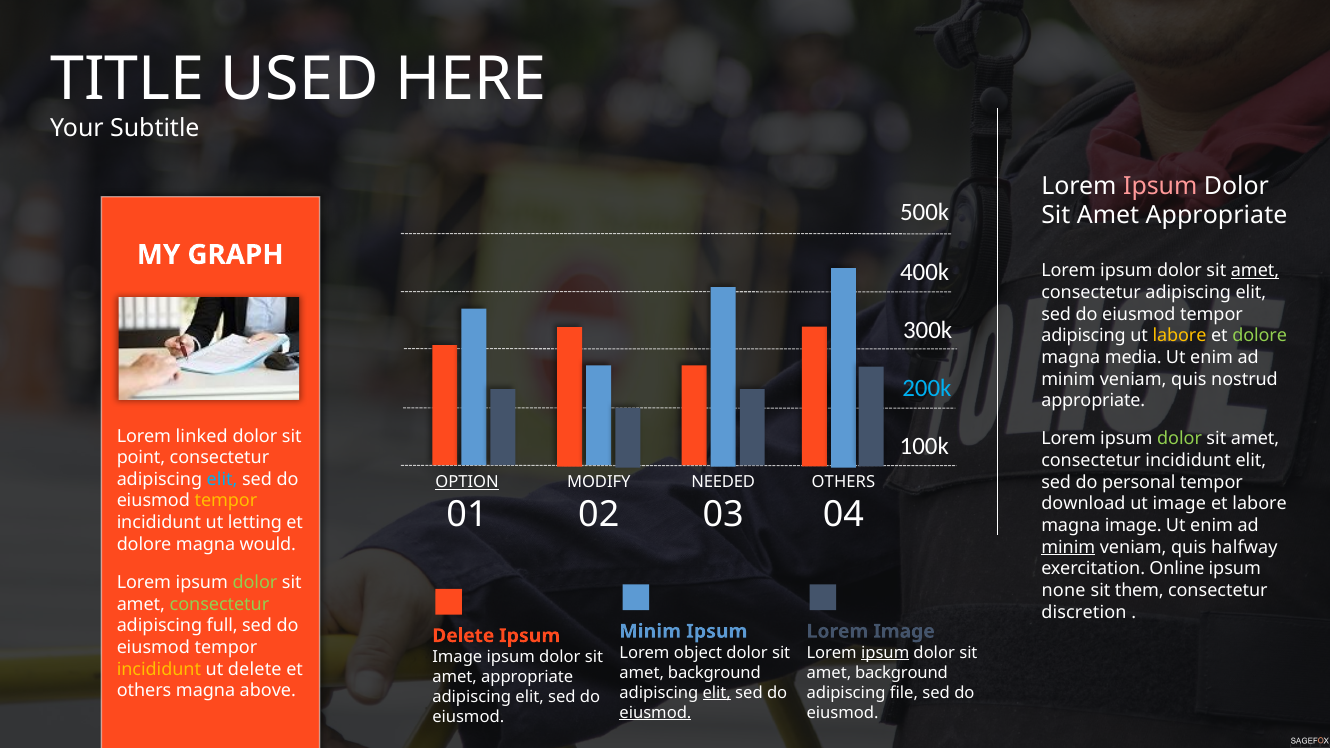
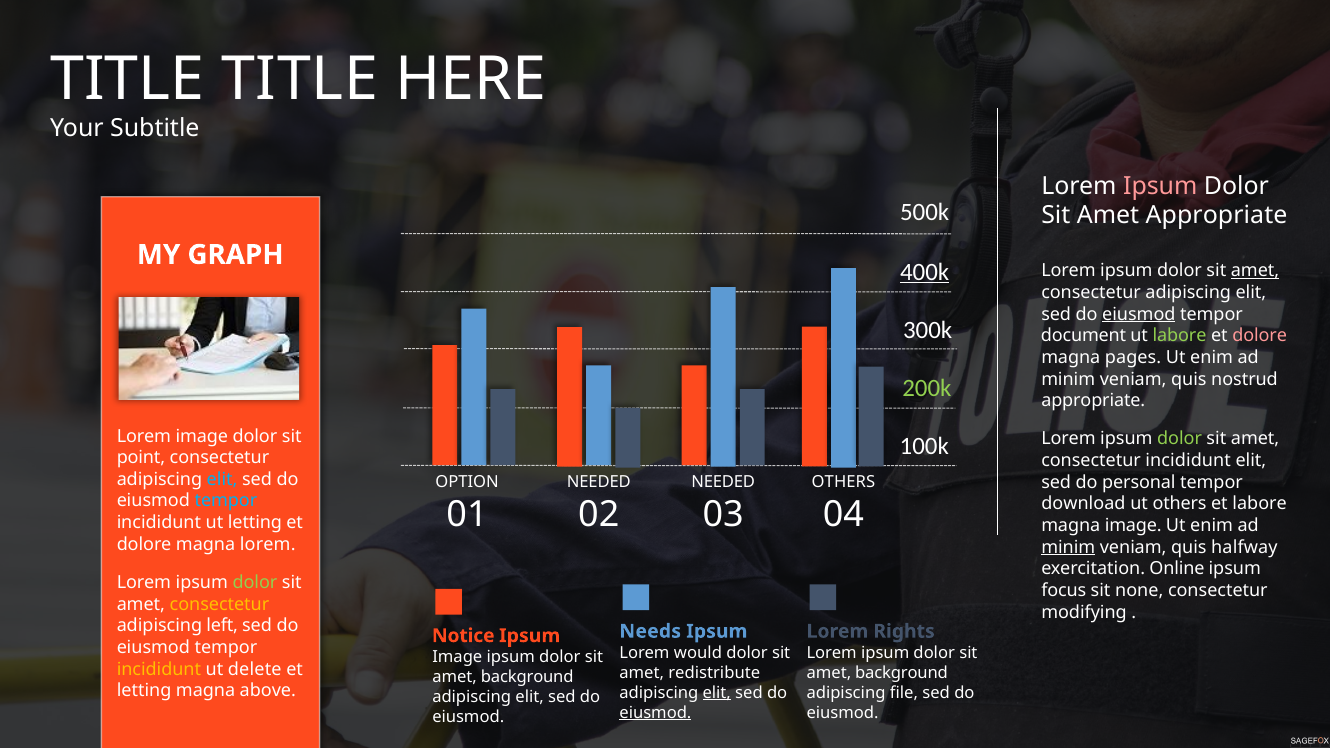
TITLE USED: USED -> TITLE (300, 79)
400k underline: none -> present (925, 272)
eiusmod underline: none -> present (1139, 314)
adipiscing: adipiscing -> document (1084, 336)
labore colour: yellow -> light green (1179, 336)
dolore colour: light green -> pink (1260, 336)
media: media -> pages (1133, 358)
200k colour: light blue -> light green (927, 388)
Lorem linked: linked -> image (202, 436)
OPTION underline: present -> none (467, 482)
MODIFY: MODIFY -> NEEDED (599, 482)
tempor colour: yellow -> light blue (226, 501)
ut image: image -> others (1180, 504)
magna would: would -> lorem (268, 544)
none: none -> focus (1064, 591)
them: them -> none (1139, 591)
consectetur colour: light green -> yellow (219, 604)
discretion: discretion -> modifying (1084, 612)
full: full -> left (222, 626)
Minim: Minim -> Needs (650, 631)
Lorem Image: Image -> Rights (904, 631)
Delete: Delete -> Notice (463, 636)
object: object -> would (698, 653)
ipsum underline: present -> none (885, 653)
background: background -> redistribute (714, 673)
appropriate: appropriate -> background (527, 677)
others: others -> letting (144, 691)
